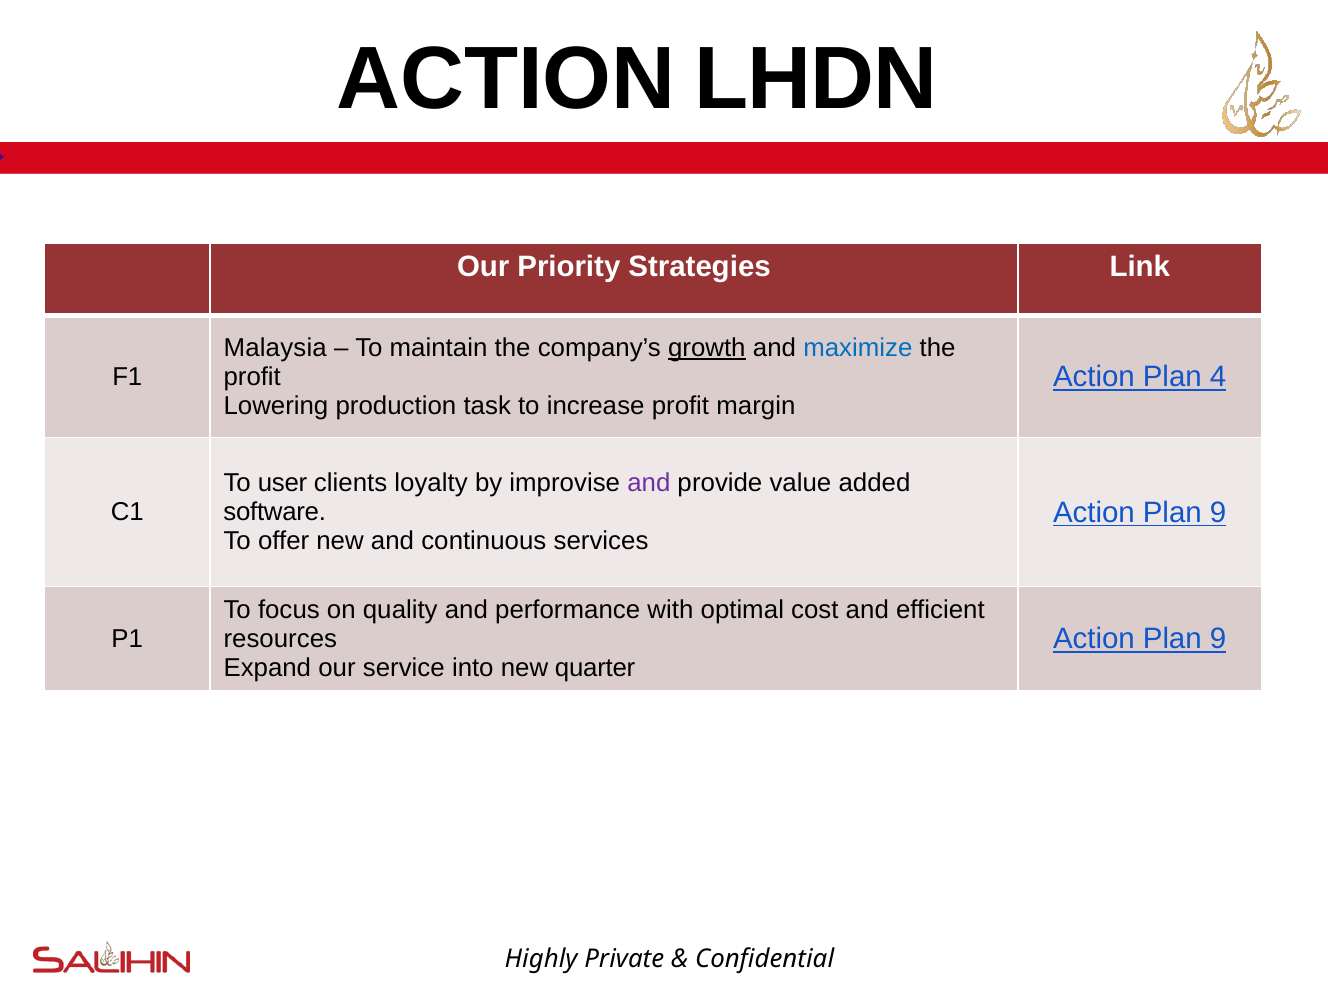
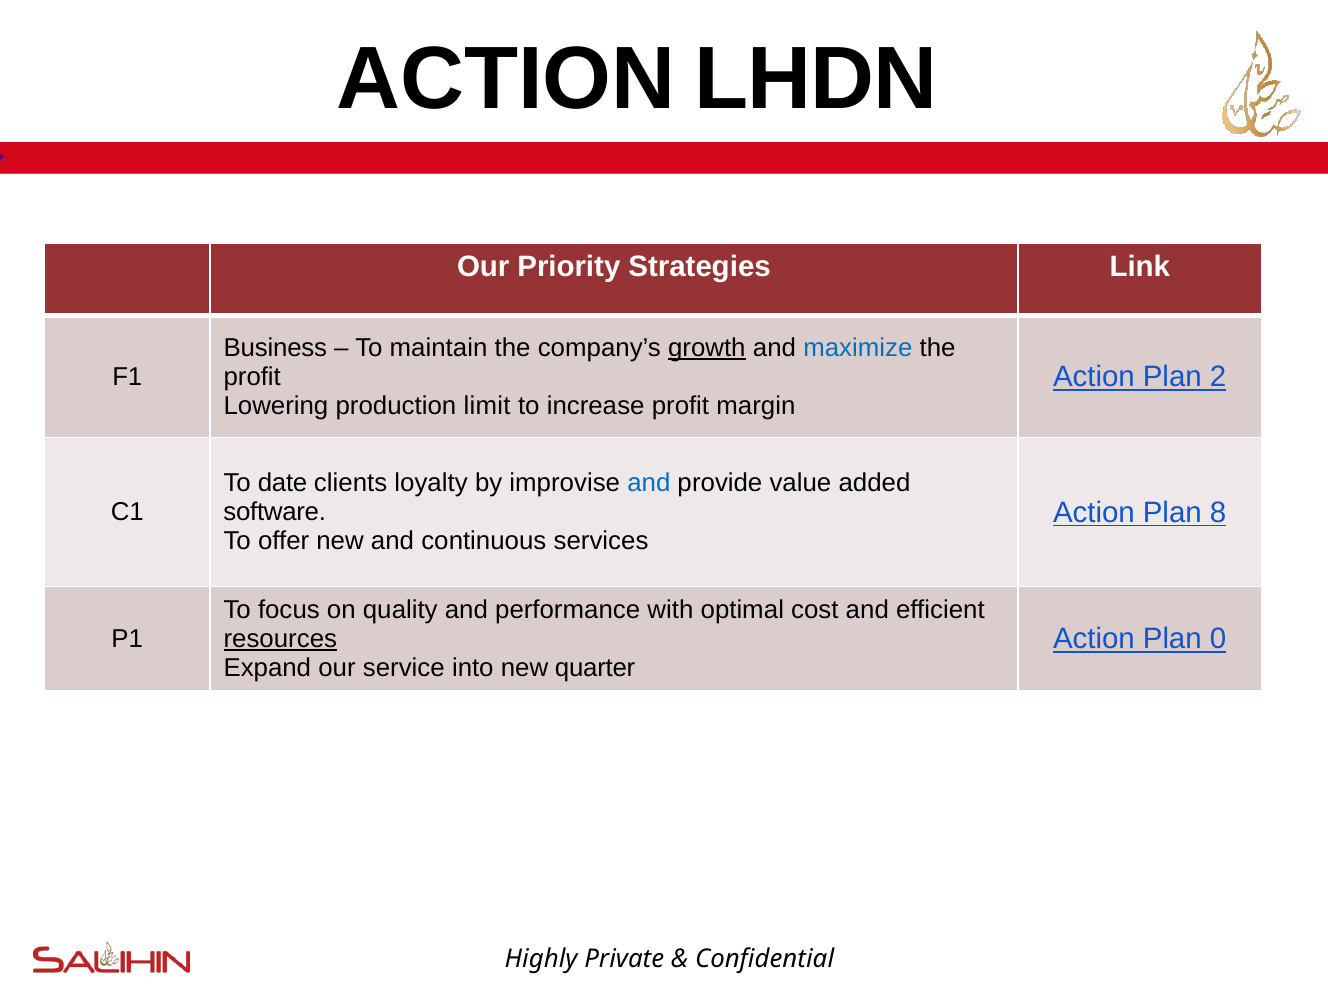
Malaysia: Malaysia -> Business (275, 348)
4: 4 -> 2 (1218, 377)
task: task -> limit (487, 406)
user: user -> date (283, 483)
and colour: purple -> blue (649, 483)
9: 9 -> 8 (1218, 512)
9: 9 -> 0 (1218, 639)
resources underline: none -> present (280, 639)
